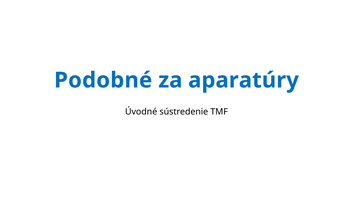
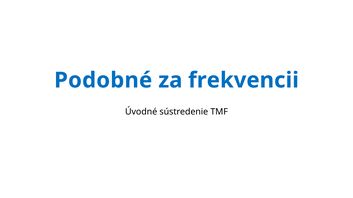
aparatúry: aparatúry -> frekvencii (244, 80)
